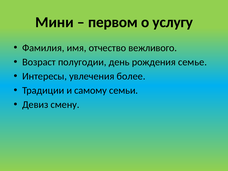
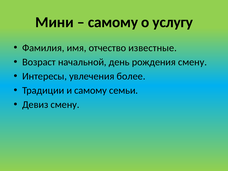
первом: первом -> самому (113, 22)
вежливого: вежливого -> известные (153, 48)
полугодии: полугодии -> начальной (82, 62)
рождения семье: семье -> смену (192, 62)
